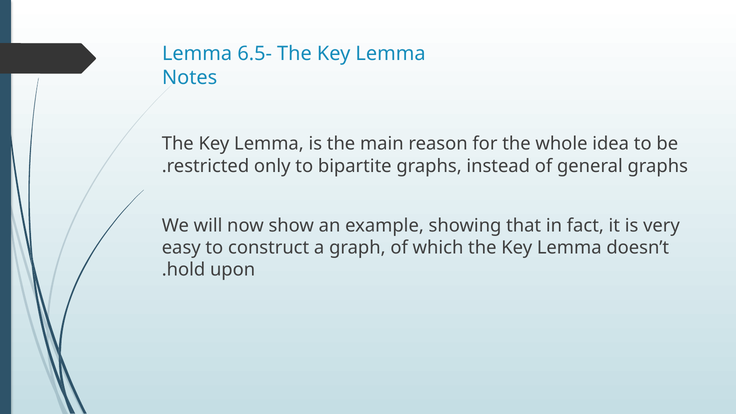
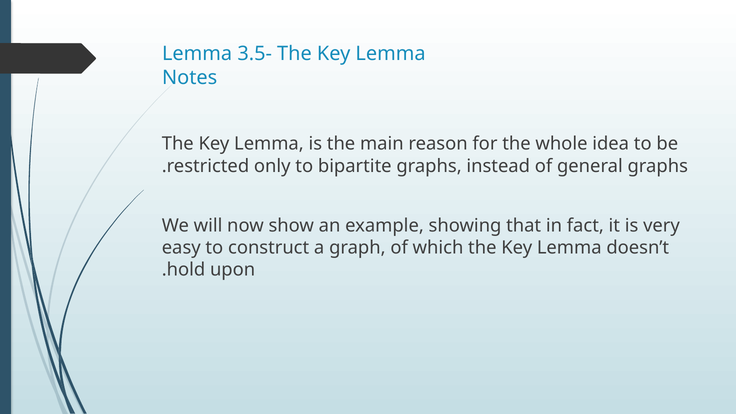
6.5-: 6.5- -> 3.5- (255, 54)
